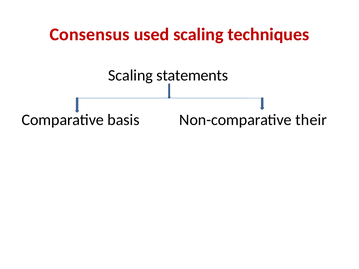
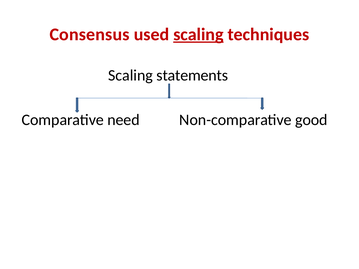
scaling underline: none -> present (198, 34)
basis: basis -> need (124, 120)
their: their -> good (311, 120)
